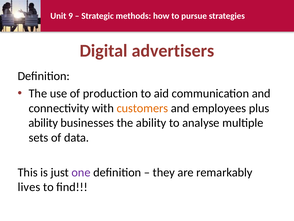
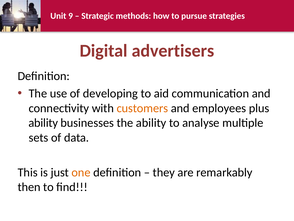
production: production -> developing (110, 93)
one colour: purple -> orange (81, 172)
lives: lives -> then (29, 187)
